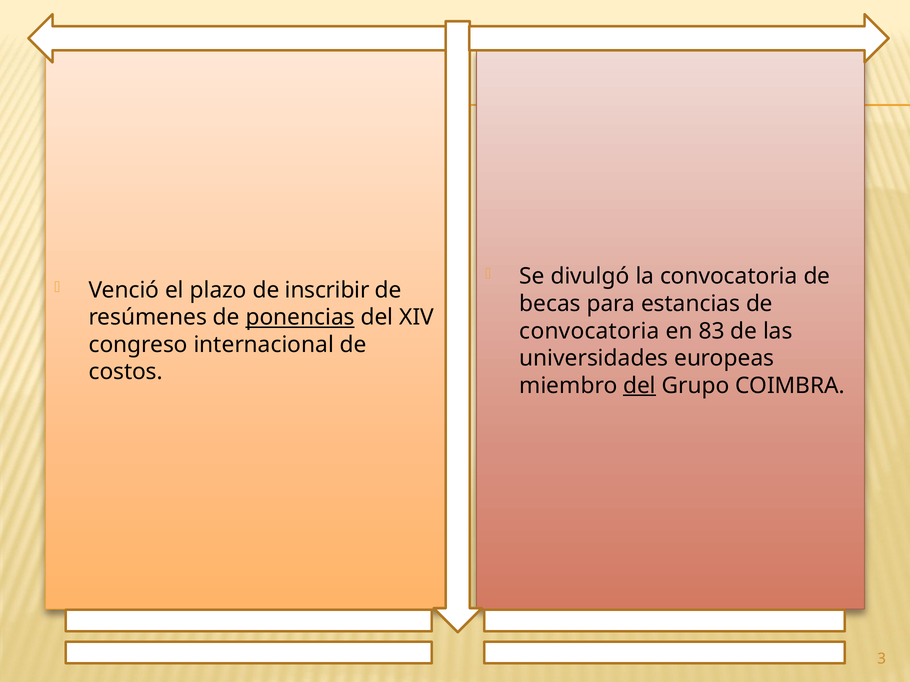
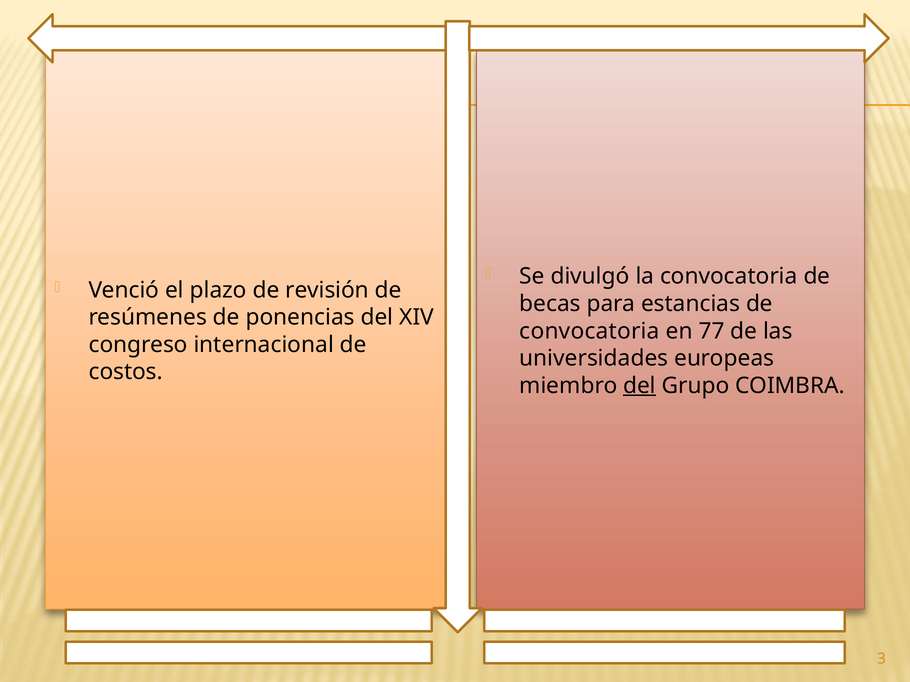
inscribir: inscribir -> revisión (327, 290)
ponencias underline: present -> none (300, 318)
83: 83 -> 77 (712, 331)
